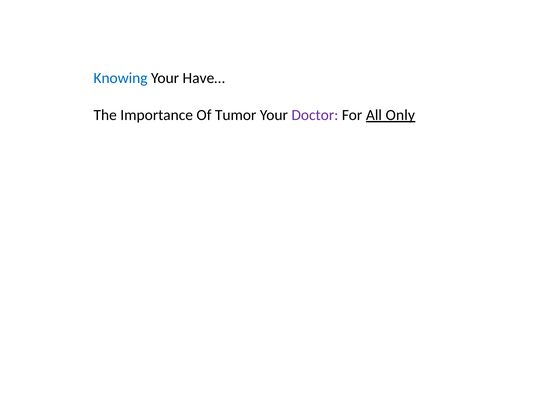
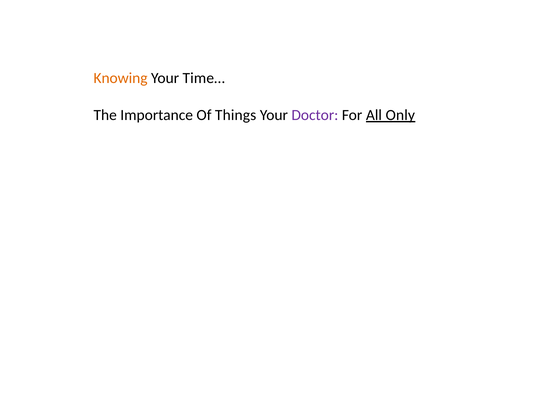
Knowing colour: blue -> orange (121, 78)
Have…: Have… -> Time… (204, 78)
Tumor: Tumor -> Things (236, 115)
